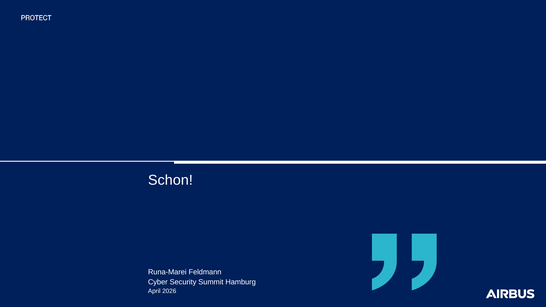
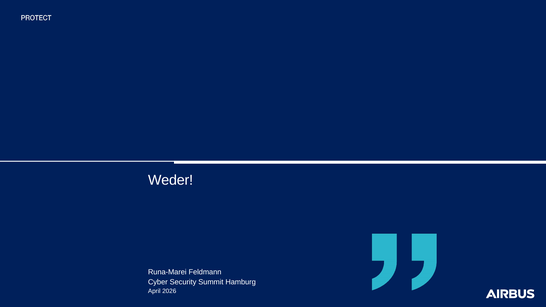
Schon: Schon -> Weder (171, 180)
